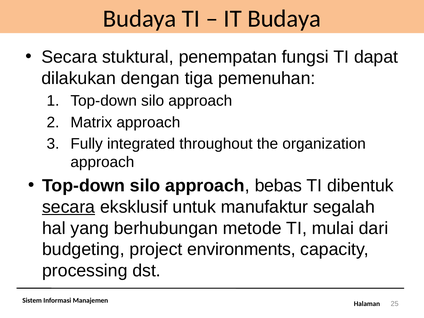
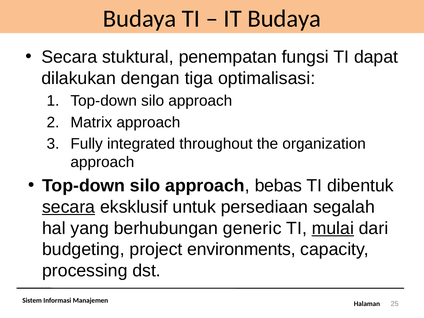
pemenuhan: pemenuhan -> optimalisasi (267, 78)
manufaktur: manufaktur -> persediaan (264, 207)
metode: metode -> generic (252, 228)
mulai underline: none -> present (333, 228)
